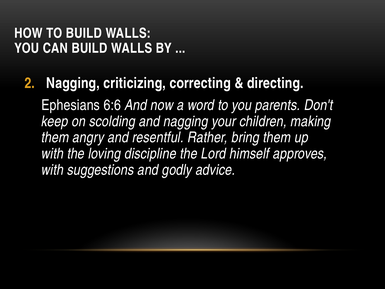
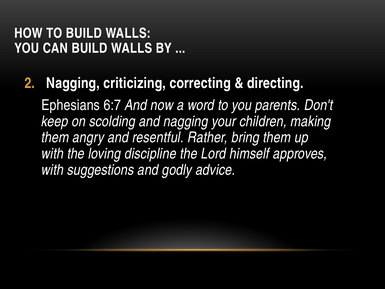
6:6: 6:6 -> 6:7 (112, 105)
